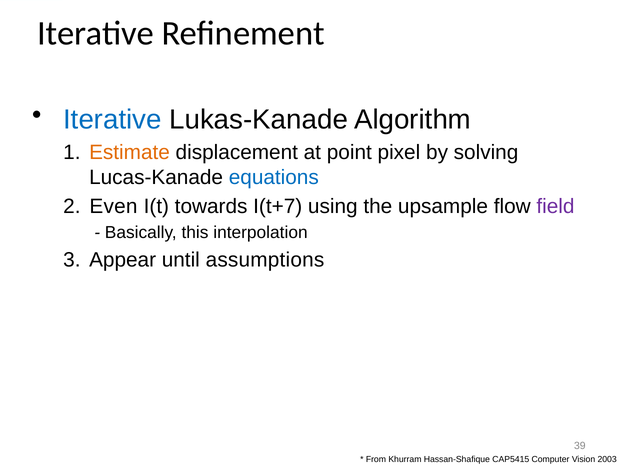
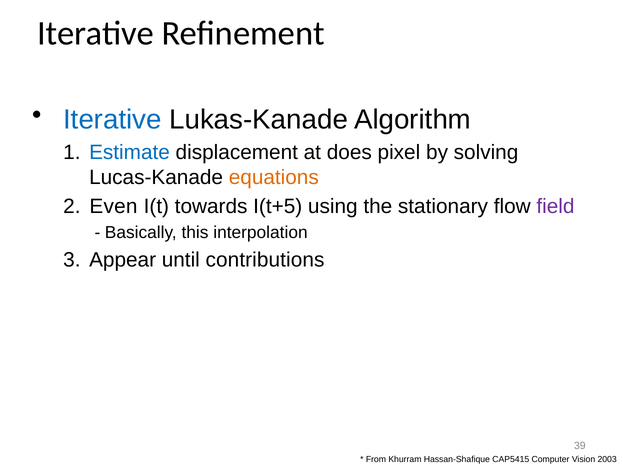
Estimate colour: orange -> blue (130, 153)
point: point -> does (349, 153)
equations colour: blue -> orange (274, 177)
I(t+7: I(t+7 -> I(t+5 (278, 207)
upsample: upsample -> stationary (443, 207)
assumptions: assumptions -> contributions (265, 260)
